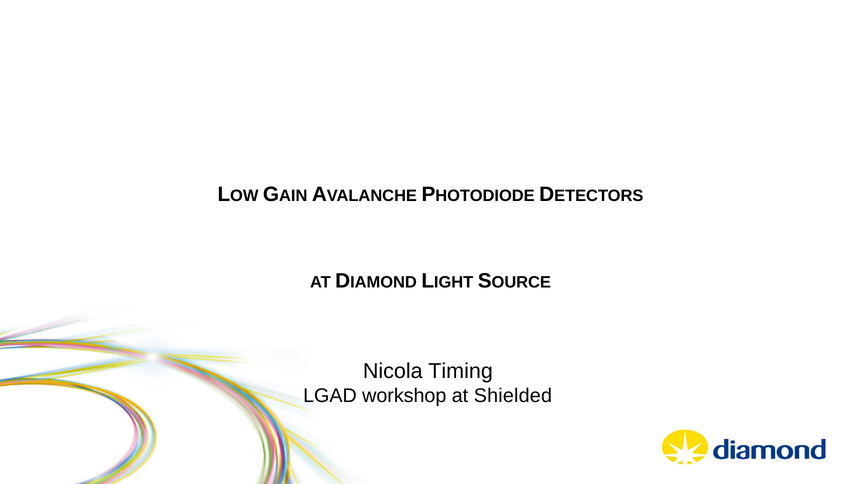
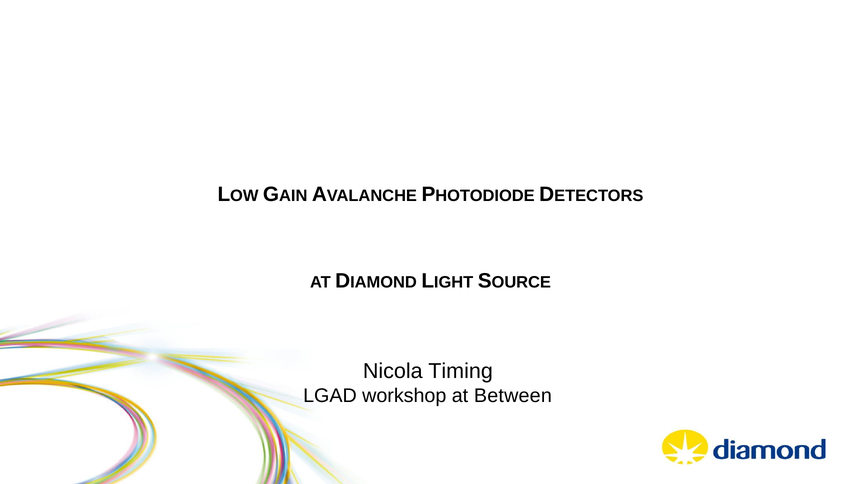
Shielded: Shielded -> Between (513, 396)
